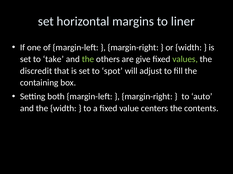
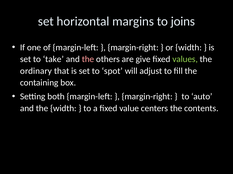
liner: liner -> joins (183, 21)
the colour: light green -> pink (88, 59)
discredit: discredit -> ordinary (36, 71)
